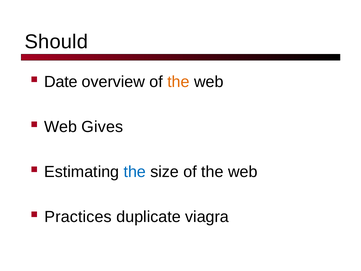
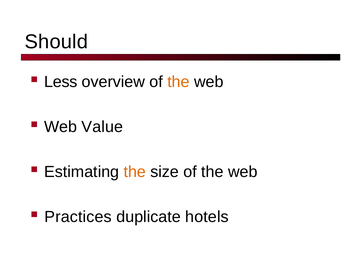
Date: Date -> Less (61, 82)
Gives: Gives -> Value (102, 127)
the colour: blue -> orange (135, 172)
viagra: viagra -> hotels (207, 217)
